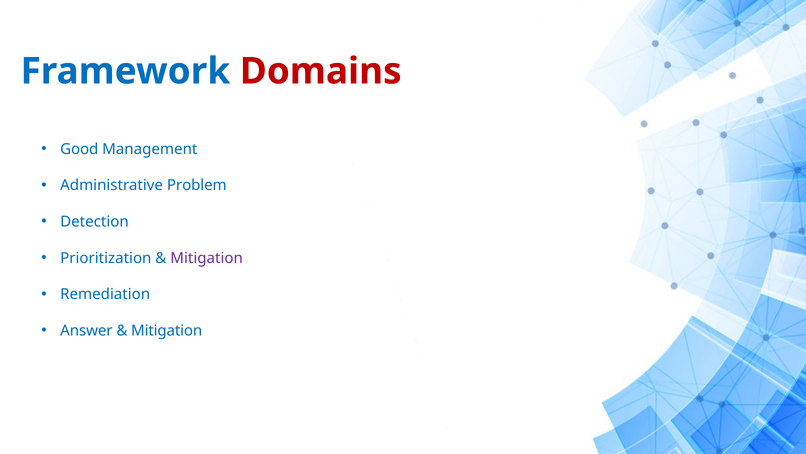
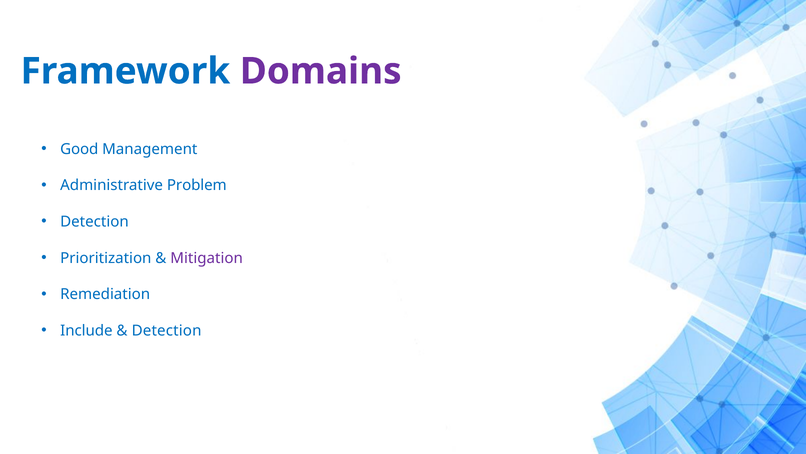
Domains colour: red -> purple (321, 71)
Answer: Answer -> Include (86, 330)
Mitigation: Mitigation -> Detection (167, 330)
